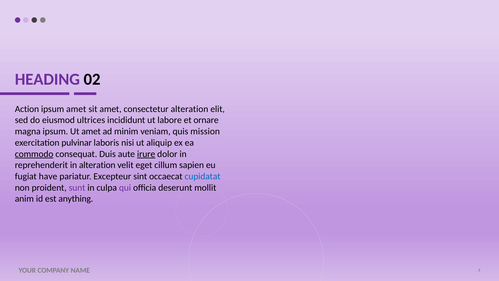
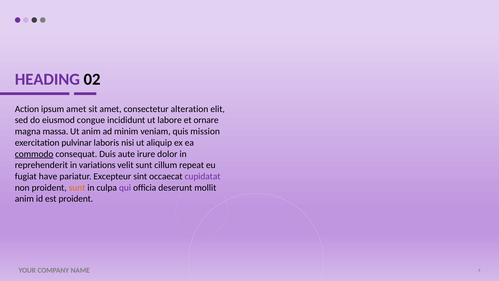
ultrices: ultrices -> congue (91, 120)
magna ipsum: ipsum -> massa (55, 131)
Ut amet: amet -> anim (91, 131)
irure underline: present -> none (146, 154)
in alteration: alteration -> variations (97, 165)
velit eget: eget -> sunt (144, 165)
sapien: sapien -> repeat (192, 165)
cupidatat colour: blue -> purple (203, 176)
sunt colour: purple -> orange (77, 187)
est anything: anything -> proident (76, 199)
